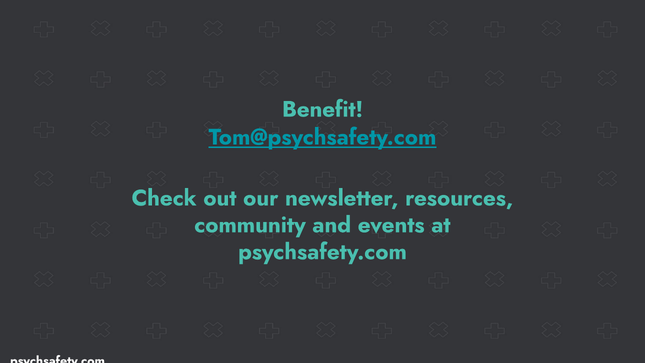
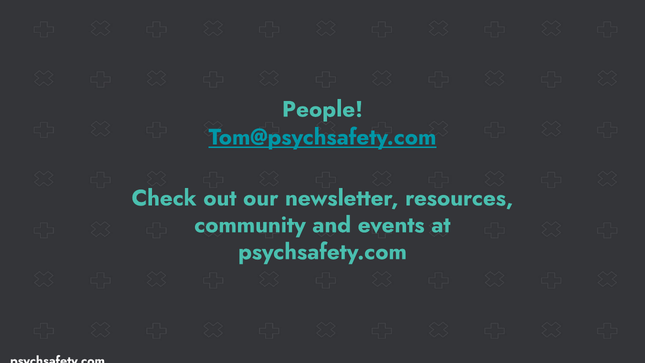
Benefit: Benefit -> People (322, 109)
